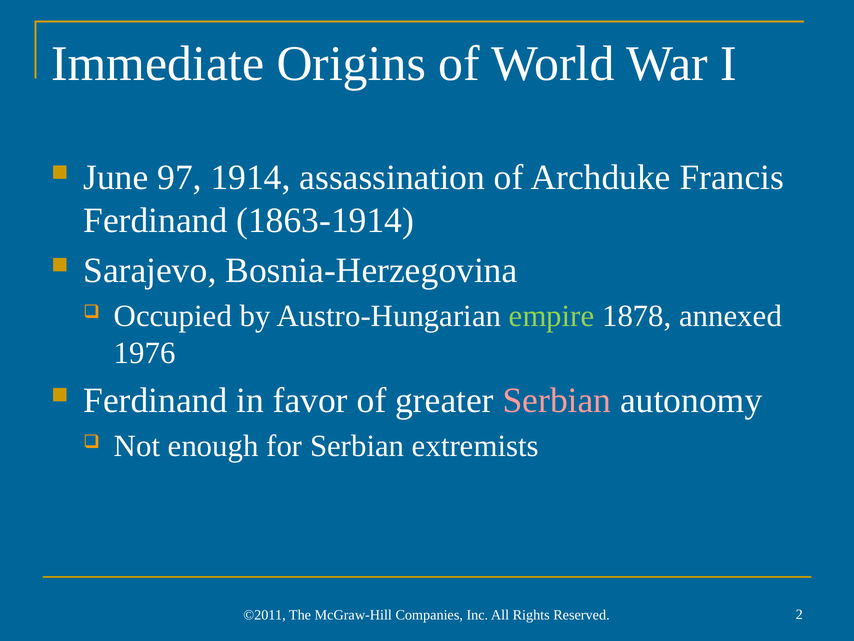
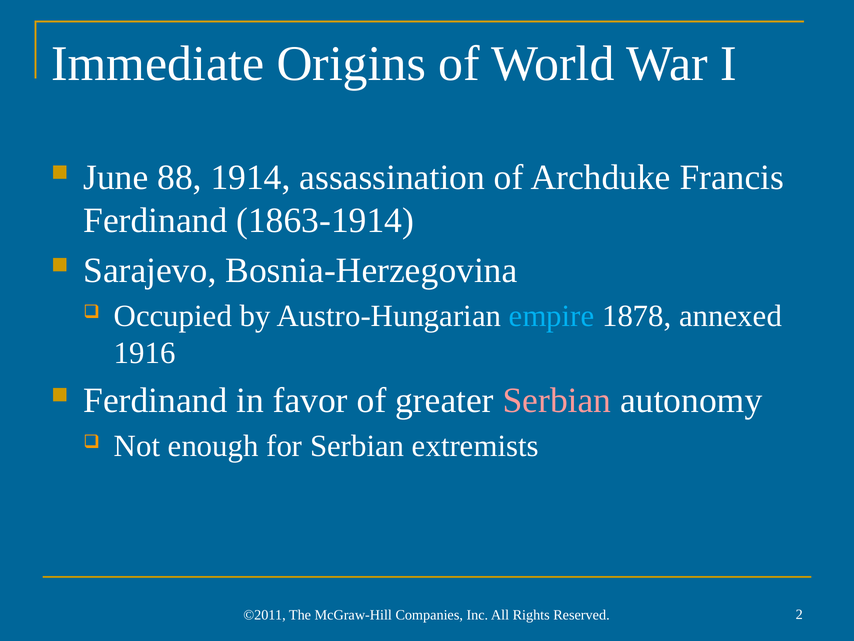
97: 97 -> 88 (179, 178)
empire colour: light green -> light blue (552, 316)
1976: 1976 -> 1916 (145, 353)
